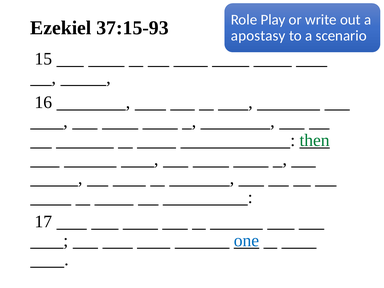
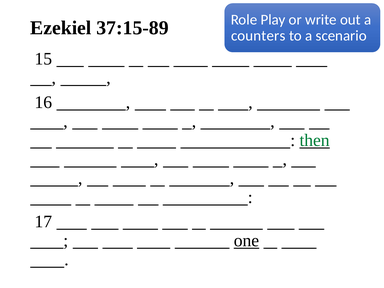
37:15-93: 37:15-93 -> 37:15-89 (133, 28)
apostasy: apostasy -> counters (258, 36)
one colour: blue -> black (246, 241)
